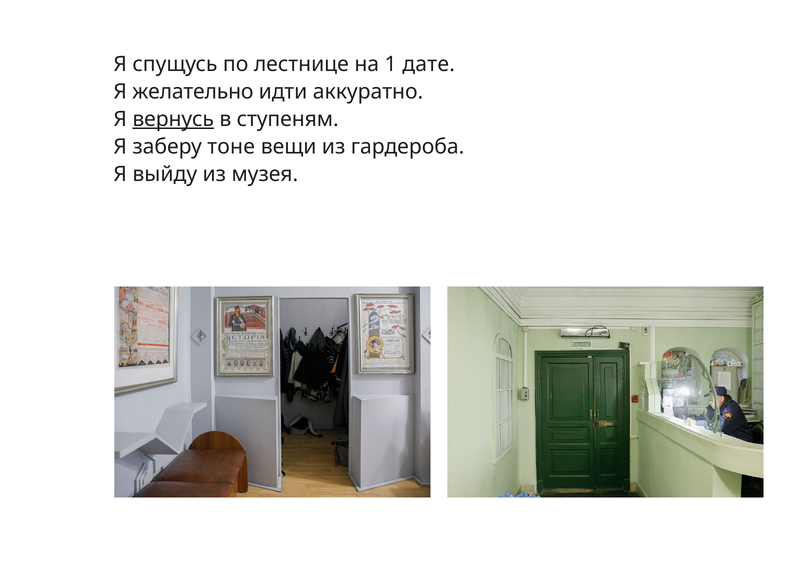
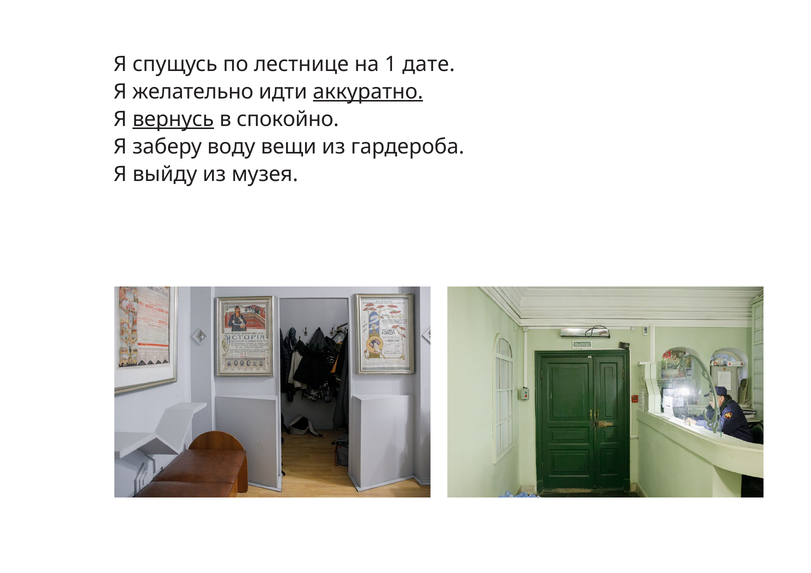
аккуратно underline: none -> present (368, 92)
ступеням: ступеням -> спокойно (288, 119)
тоне: тоне -> воду (231, 147)
